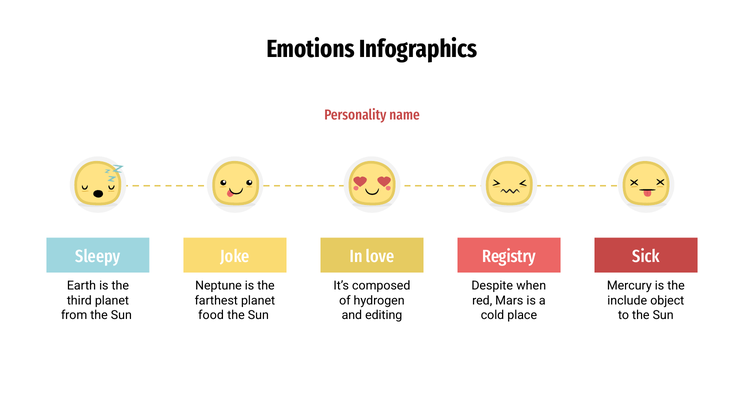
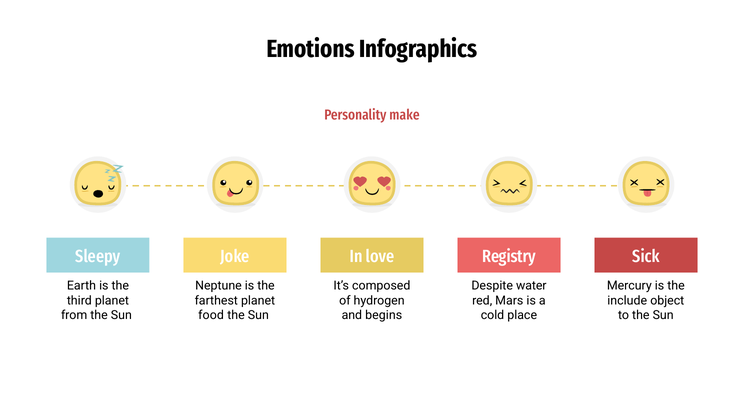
name: name -> make (404, 115)
when: when -> water (531, 286)
editing: editing -> begins (384, 316)
